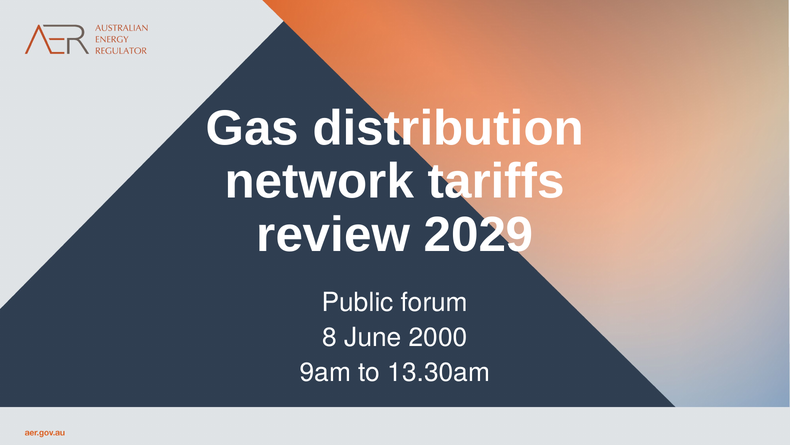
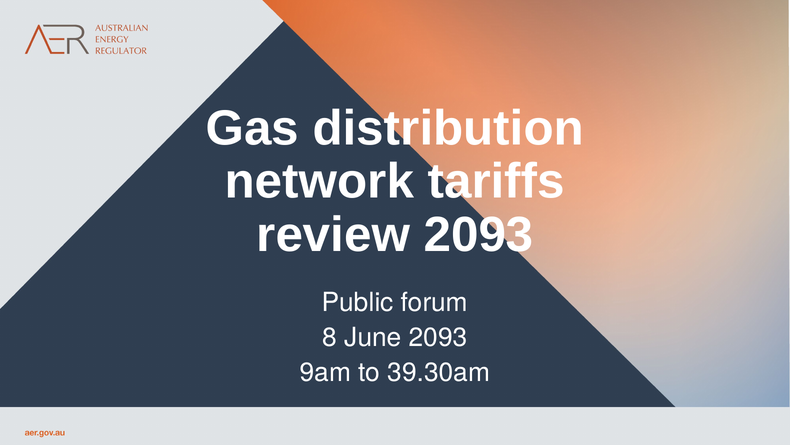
review 2029: 2029 -> 2093 (479, 235)
June 2000: 2000 -> 2093 (438, 337)
13.30am: 13.30am -> 39.30am (439, 372)
